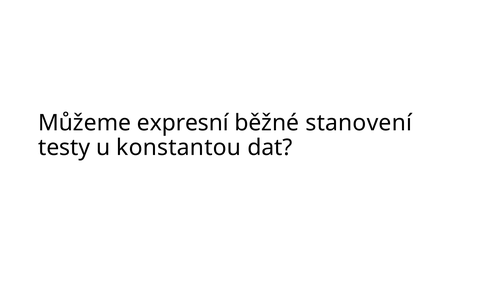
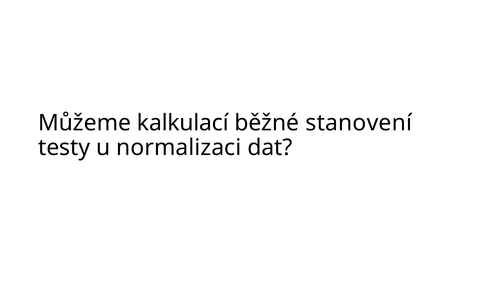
expresní: expresní -> kalkulací (183, 123)
konstantou: konstantou -> normalizaci (179, 148)
